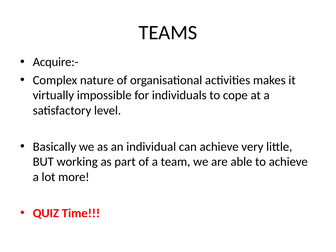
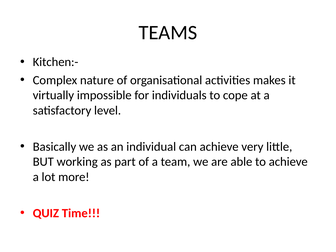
Acquire:-: Acquire:- -> Kitchen:- (56, 62)
